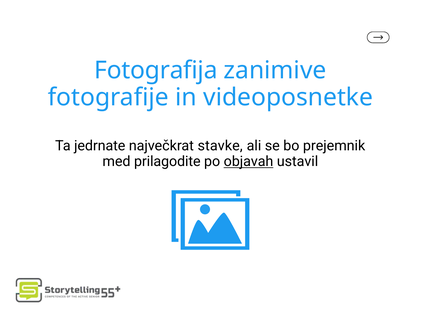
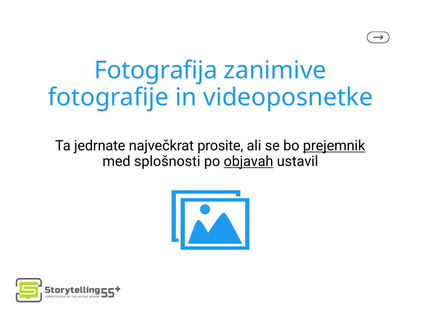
stavke: stavke -> prosite (220, 146)
prejemnik underline: none -> present (334, 146)
prilagodite: prilagodite -> splošnosti (167, 161)
